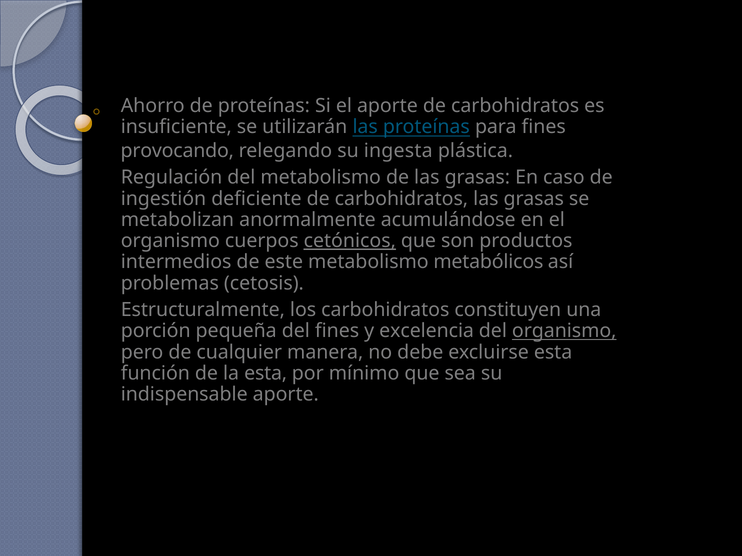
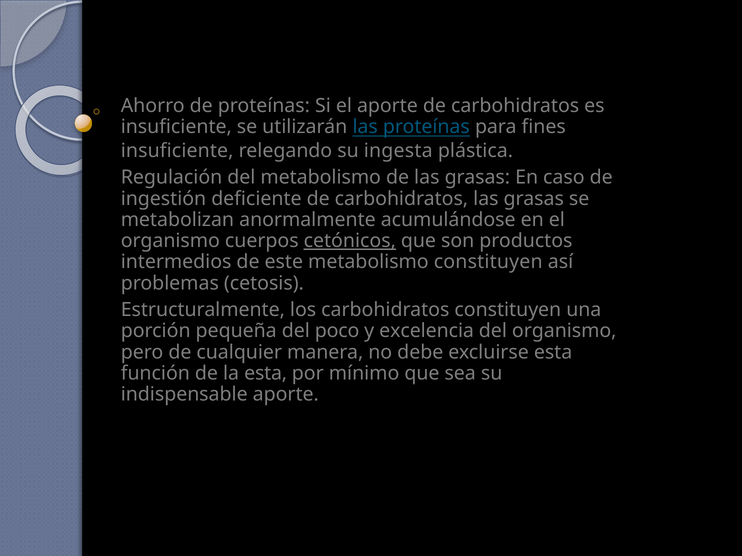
provocando: provocando -> insuficiente (177, 151)
metabolismo metabólicos: metabólicos -> constituyen (488, 262)
del fines: fines -> poco (337, 331)
organismo underline: present -> none (564, 331)
